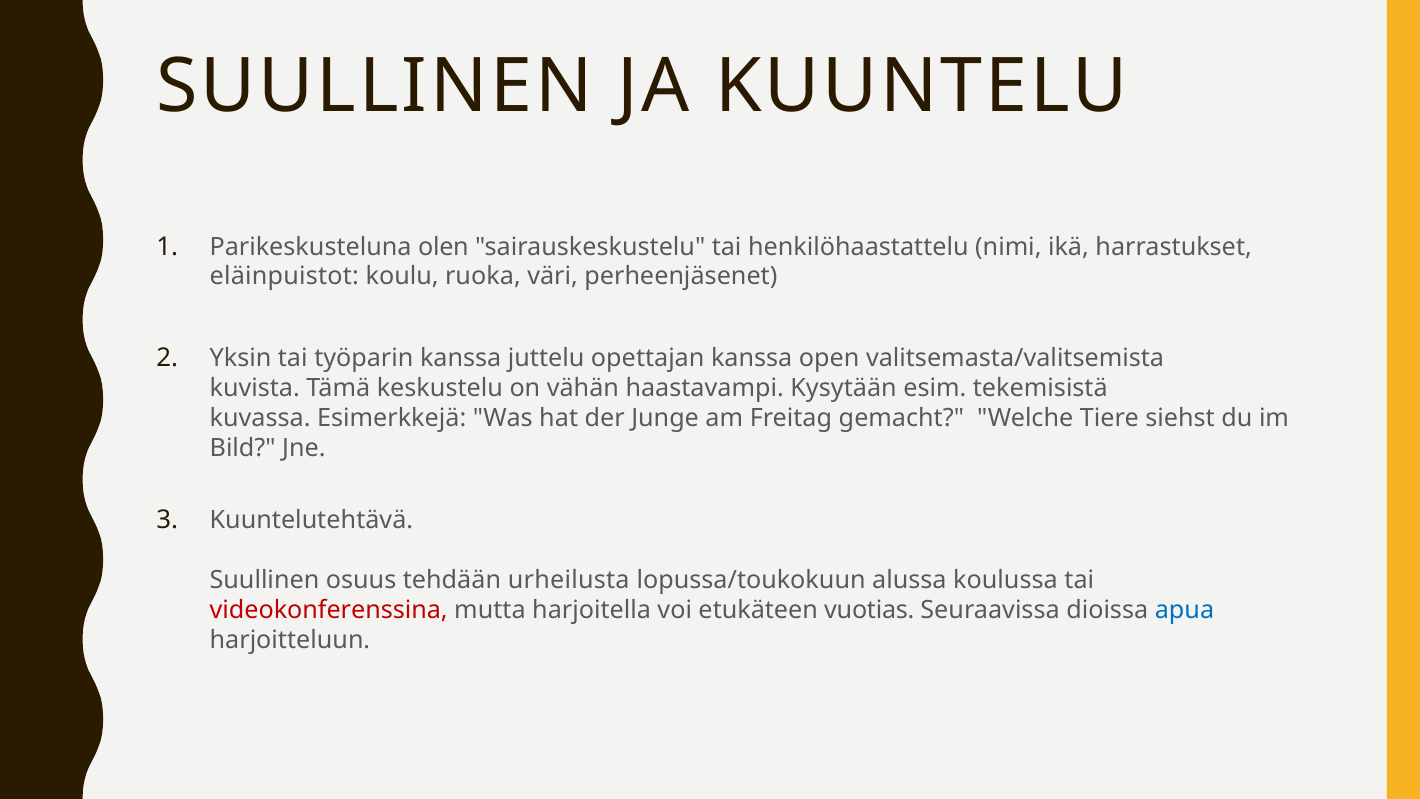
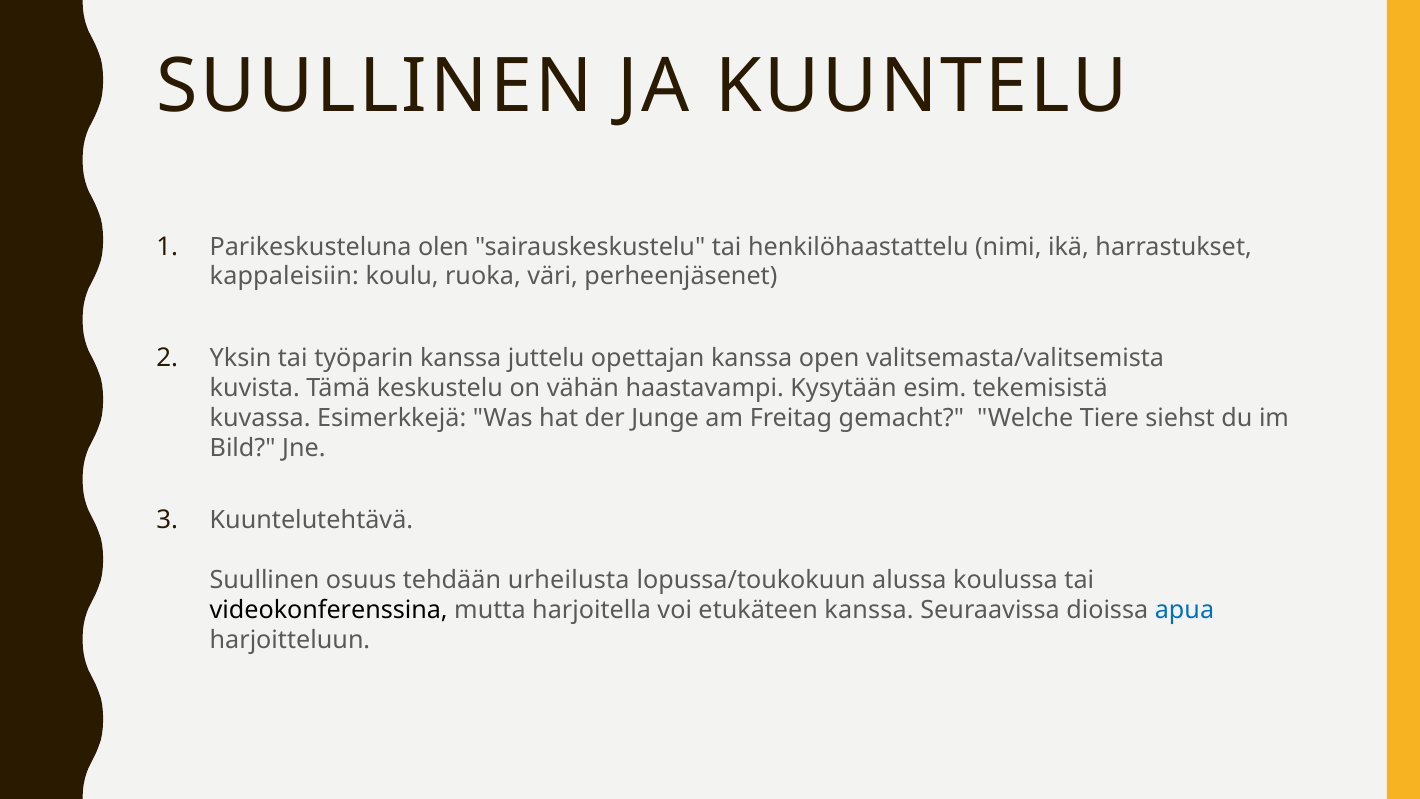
eläinpuistot: eläinpuistot -> kappaleisiin (284, 277)
videokonferenssina colour: red -> black (329, 610)
etukäteen vuotias: vuotias -> kanssa (869, 610)
